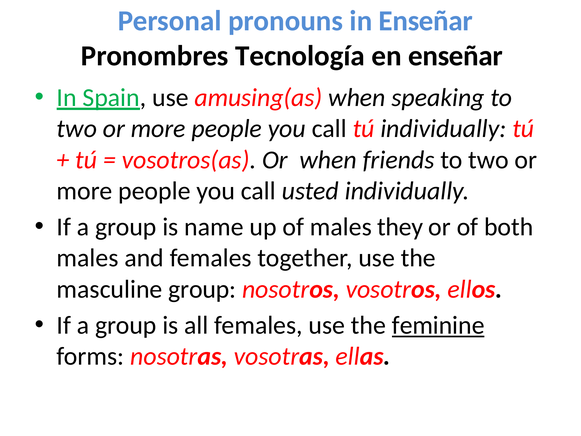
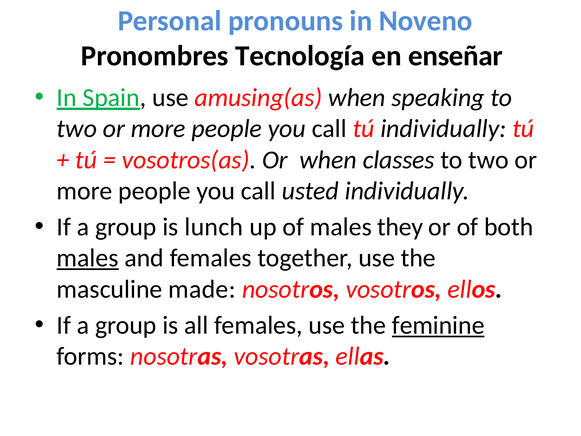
in Enseñar: Enseñar -> Noveno (426, 21)
friends: friends -> classes (399, 160)
name: name -> lunch (214, 227)
males underline: none -> present (88, 258)
masculine group: group -> made (202, 289)
